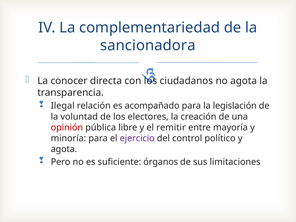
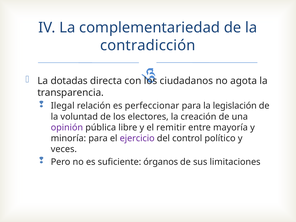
sancionadora: sancionadora -> contradicción (148, 45)
conocer: conocer -> dotadas (69, 81)
acompañado: acompañado -> perfeccionar (152, 106)
opinión colour: red -> purple (67, 128)
agota: agota -> veces (64, 149)
